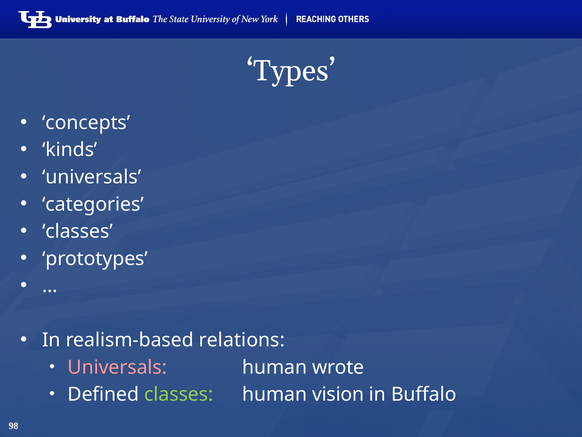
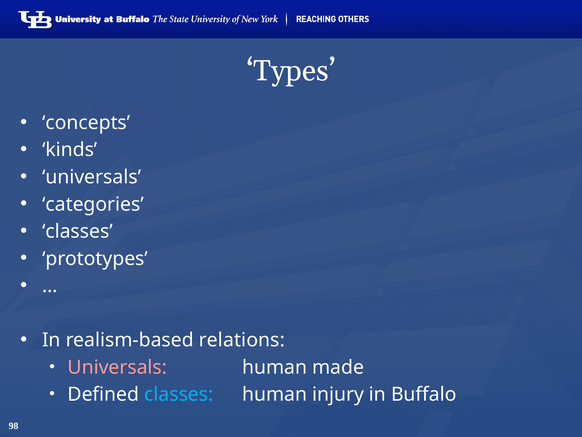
wrote: wrote -> made (338, 367)
classes colour: light green -> light blue (179, 394)
vision: vision -> injury (338, 394)
